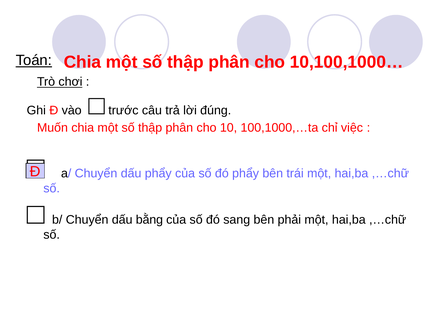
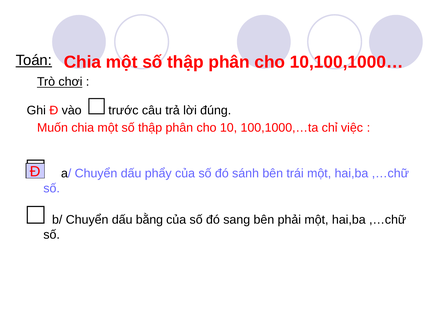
đó phẩy: phẩy -> sánh (246, 173)
